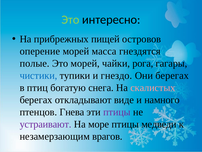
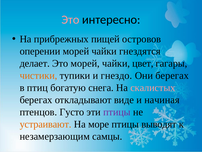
Это colour: light green -> pink (70, 20)
оперение: оперение -> оперении (40, 51)
масса: масса -> чайки (104, 51)
полые: полые -> делает (35, 63)
рога: рога -> цвет (143, 63)
чистики colour: blue -> orange (38, 75)
намного: намного -> начиная (162, 100)
Гнева: Гнева -> Густо (72, 112)
устраивают colour: purple -> orange (46, 124)
медведи: медведи -> выводят (159, 124)
врагов: врагов -> самцы (107, 136)
